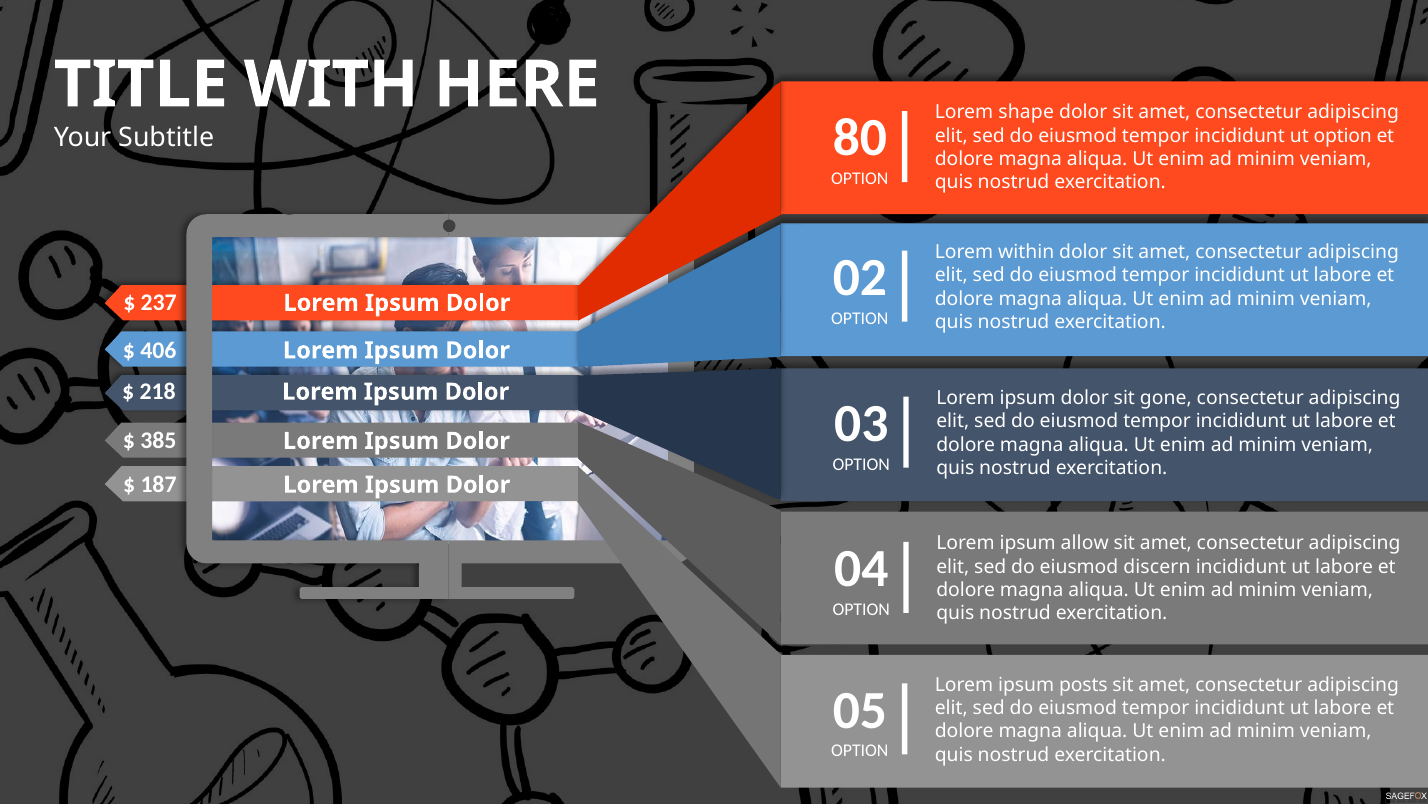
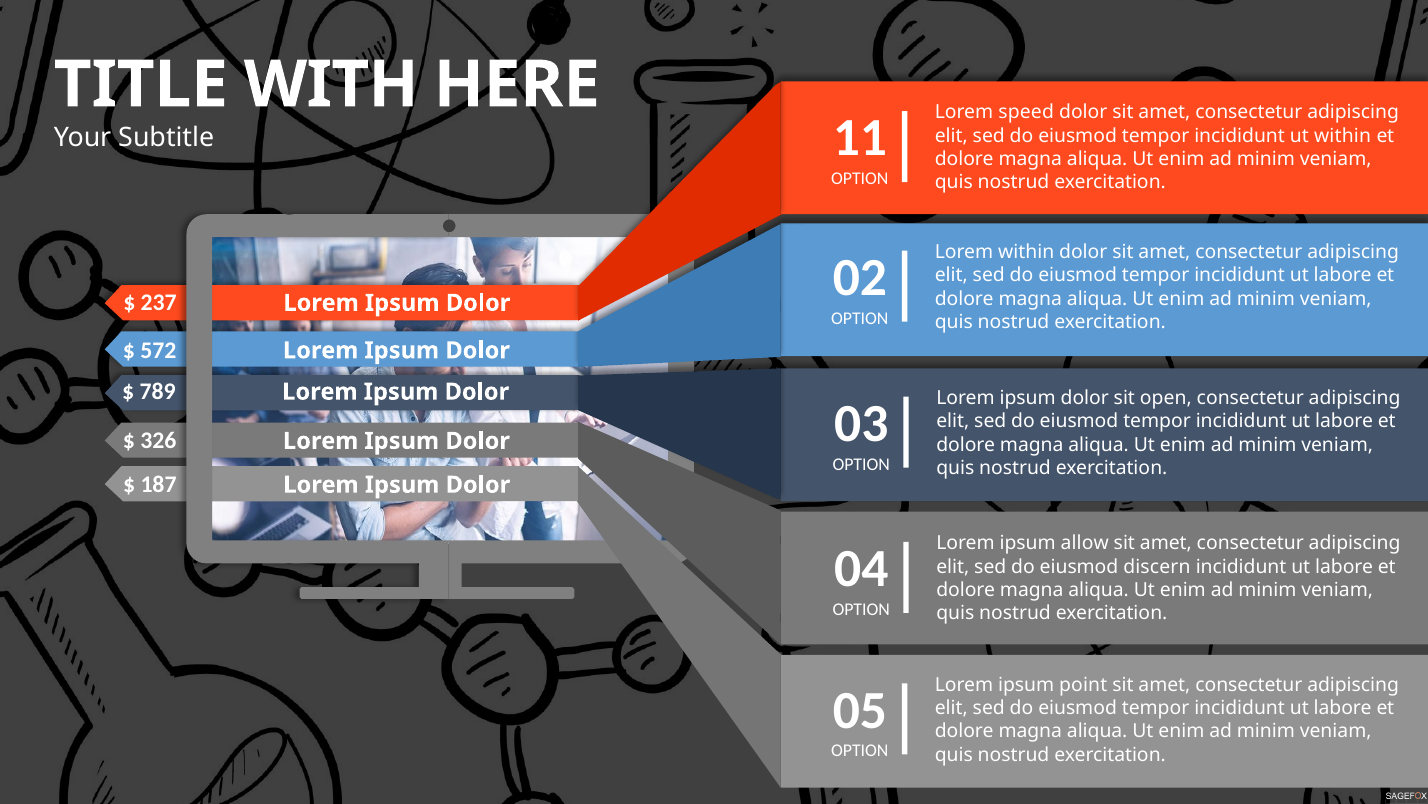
shape: shape -> speed (1026, 112)
80: 80 -> 11 (860, 138)
ut option: option -> within (1343, 136)
406: 406 -> 572 (158, 350)
218: 218 -> 789 (158, 391)
gone: gone -> open (1166, 398)
385: 385 -> 326 (158, 440)
posts: posts -> point (1083, 684)
